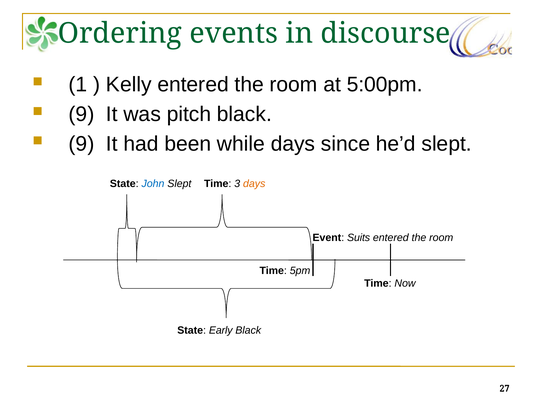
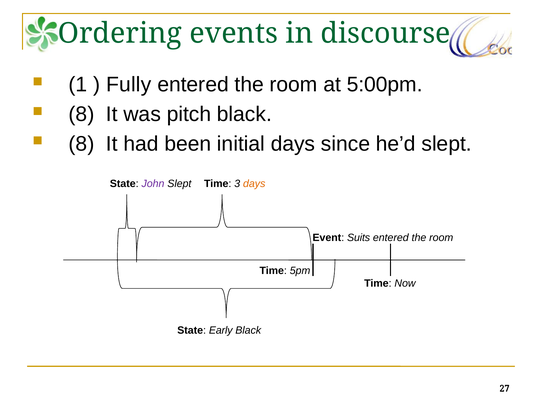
Kelly: Kelly -> Fully (129, 85)
9: 9 -> 8 (82, 114)
9: 9 -> 8 (82, 144)
while: while -> initial (241, 144)
John colour: blue -> purple (153, 183)
